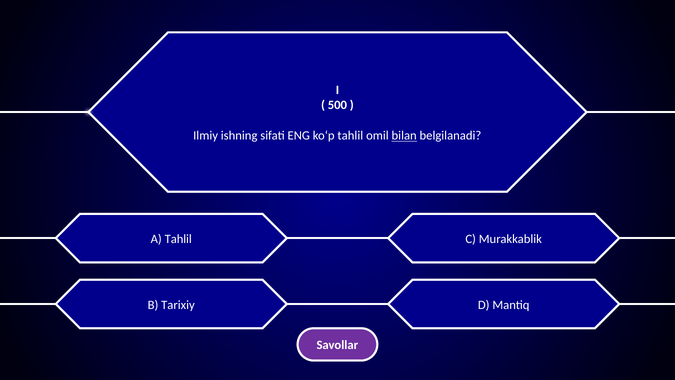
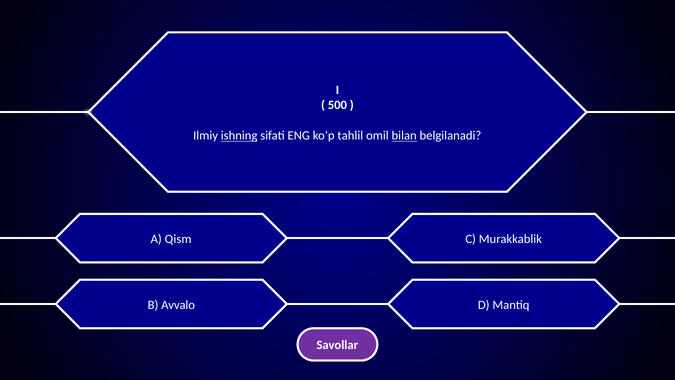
ishning underline: none -> present (239, 136)
A Tahlil: Tahlil -> Qism (178, 239)
Tarixiy: Tarixiy -> Avvalo (178, 305)
